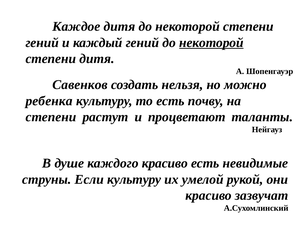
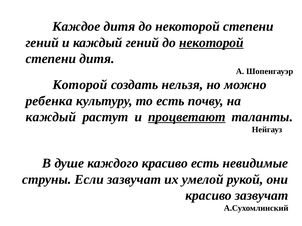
Савенков: Савенков -> Которой (80, 85)
степени: степени -> каждый (51, 117)
процветают underline: none -> present (187, 117)
Если культуру: культуру -> зазвучат (134, 180)
